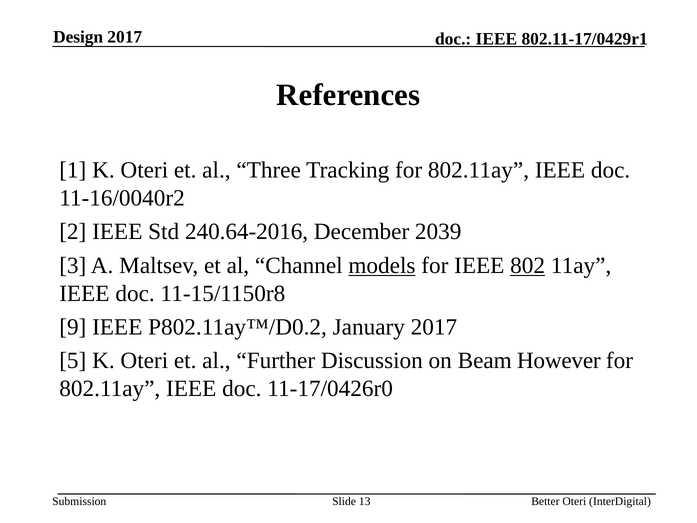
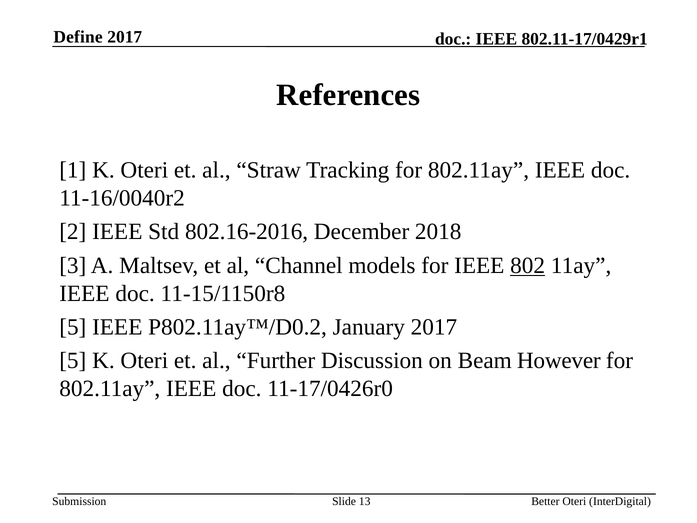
Design: Design -> Define (78, 37)
Three: Three -> Straw (269, 170)
240.64-2016: 240.64-2016 -> 802.16-2016 (247, 232)
2039: 2039 -> 2018 (438, 232)
models underline: present -> none (382, 265)
9: 9 -> 5 (73, 327)
